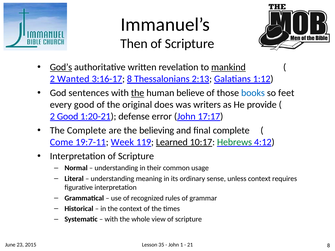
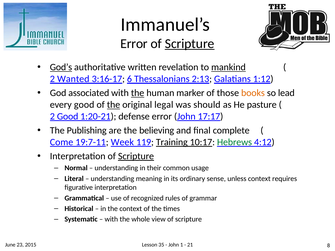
Then: Then -> Error (134, 44)
Scripture underline: none -> present (190, 44)
3:16-17 8: 8 -> 6 (129, 79)
sentences: sentences -> associated (89, 93)
believe: believe -> marker (190, 93)
books colour: blue -> orange (253, 93)
feet: feet -> lead (286, 93)
the underline: none -> present (114, 105)
does: does -> legal (164, 105)
writers: writers -> should (207, 105)
provide: provide -> pasture (262, 105)
The Complete: Complete -> Publishing (87, 131)
Learned: Learned -> Training (172, 142)
Scripture underline: none -> present (136, 156)
